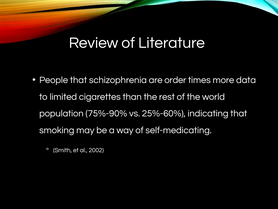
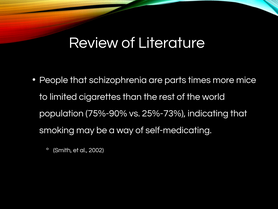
order: order -> parts (175, 80)
data: data -> mice (246, 80)
25%-60%: 25%-60% -> 25%-73% (164, 113)
